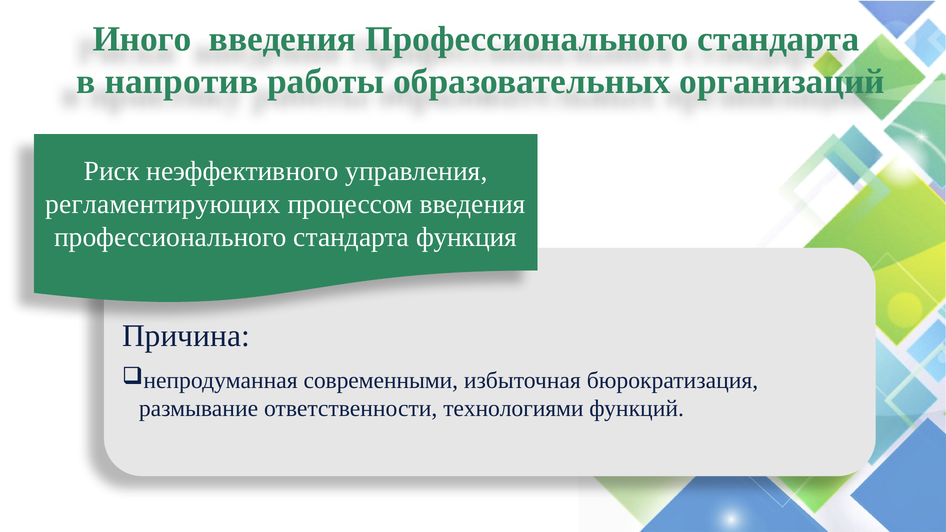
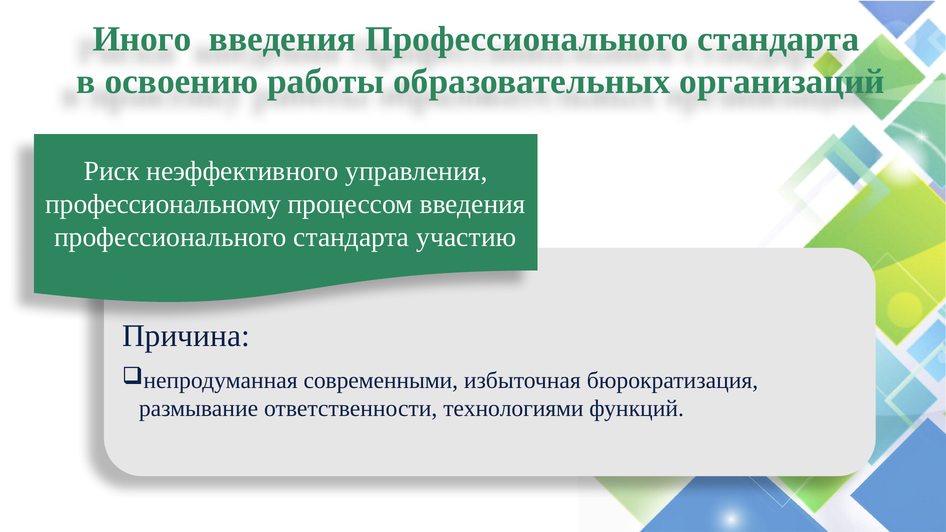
напротив: напротив -> освоению (181, 82)
регламентирующих: регламентирующих -> профессиональному (163, 204)
функция: функция -> участию (466, 237)
